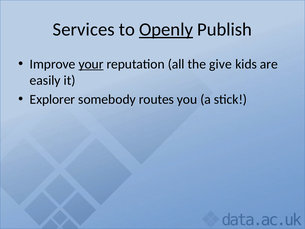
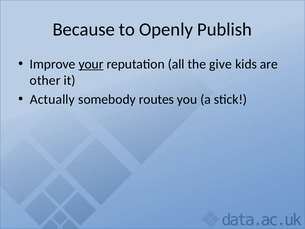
Services: Services -> Because (84, 30)
Openly underline: present -> none (166, 30)
easily: easily -> other (45, 80)
Explorer: Explorer -> Actually (52, 99)
